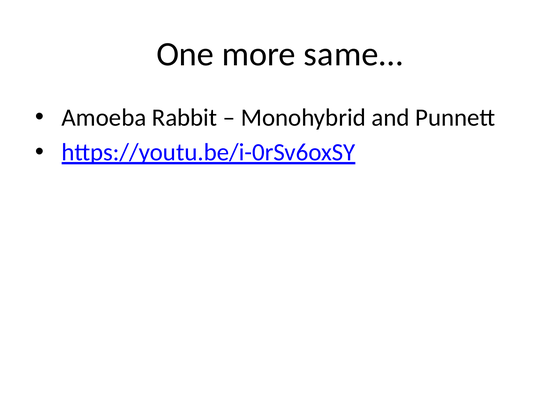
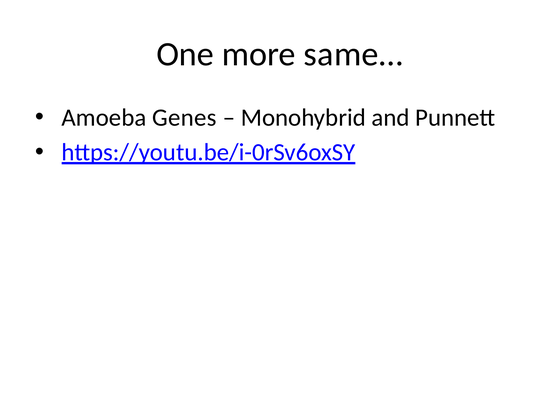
Rabbit: Rabbit -> Genes (184, 117)
